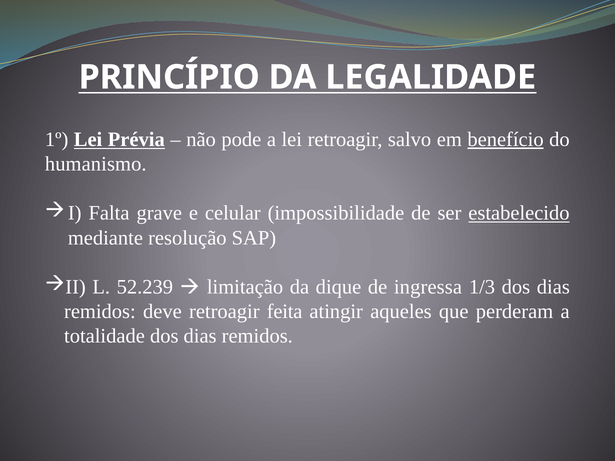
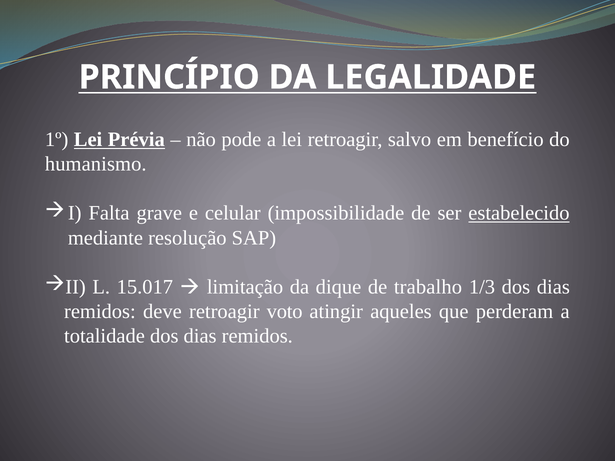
benefício underline: present -> none (506, 140)
52.239: 52.239 -> 15.017 (145, 287)
ingressa: ingressa -> trabalho (428, 287)
feita: feita -> voto (285, 312)
